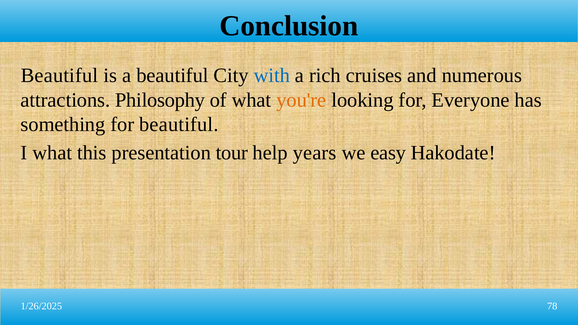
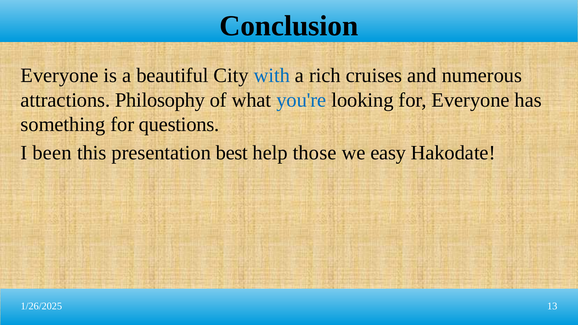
Beautiful: Beautiful -> Everyone (60, 76)
you're colour: orange -> blue (301, 100)
for beautiful: beautiful -> questions (179, 125)
I what: what -> been (52, 153)
tour: tour -> best (232, 153)
years: years -> those (315, 153)
78: 78 -> 13 (552, 306)
